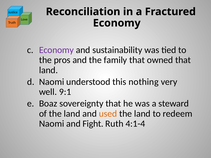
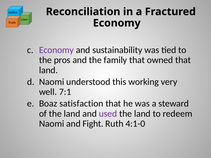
nothing: nothing -> working (144, 82)
9:1: 9:1 -> 7:1 (65, 92)
sovereignty: sovereignty -> satisfaction (81, 104)
used colour: orange -> purple (108, 114)
4:1-4: 4:1-4 -> 4:1-0 (135, 124)
